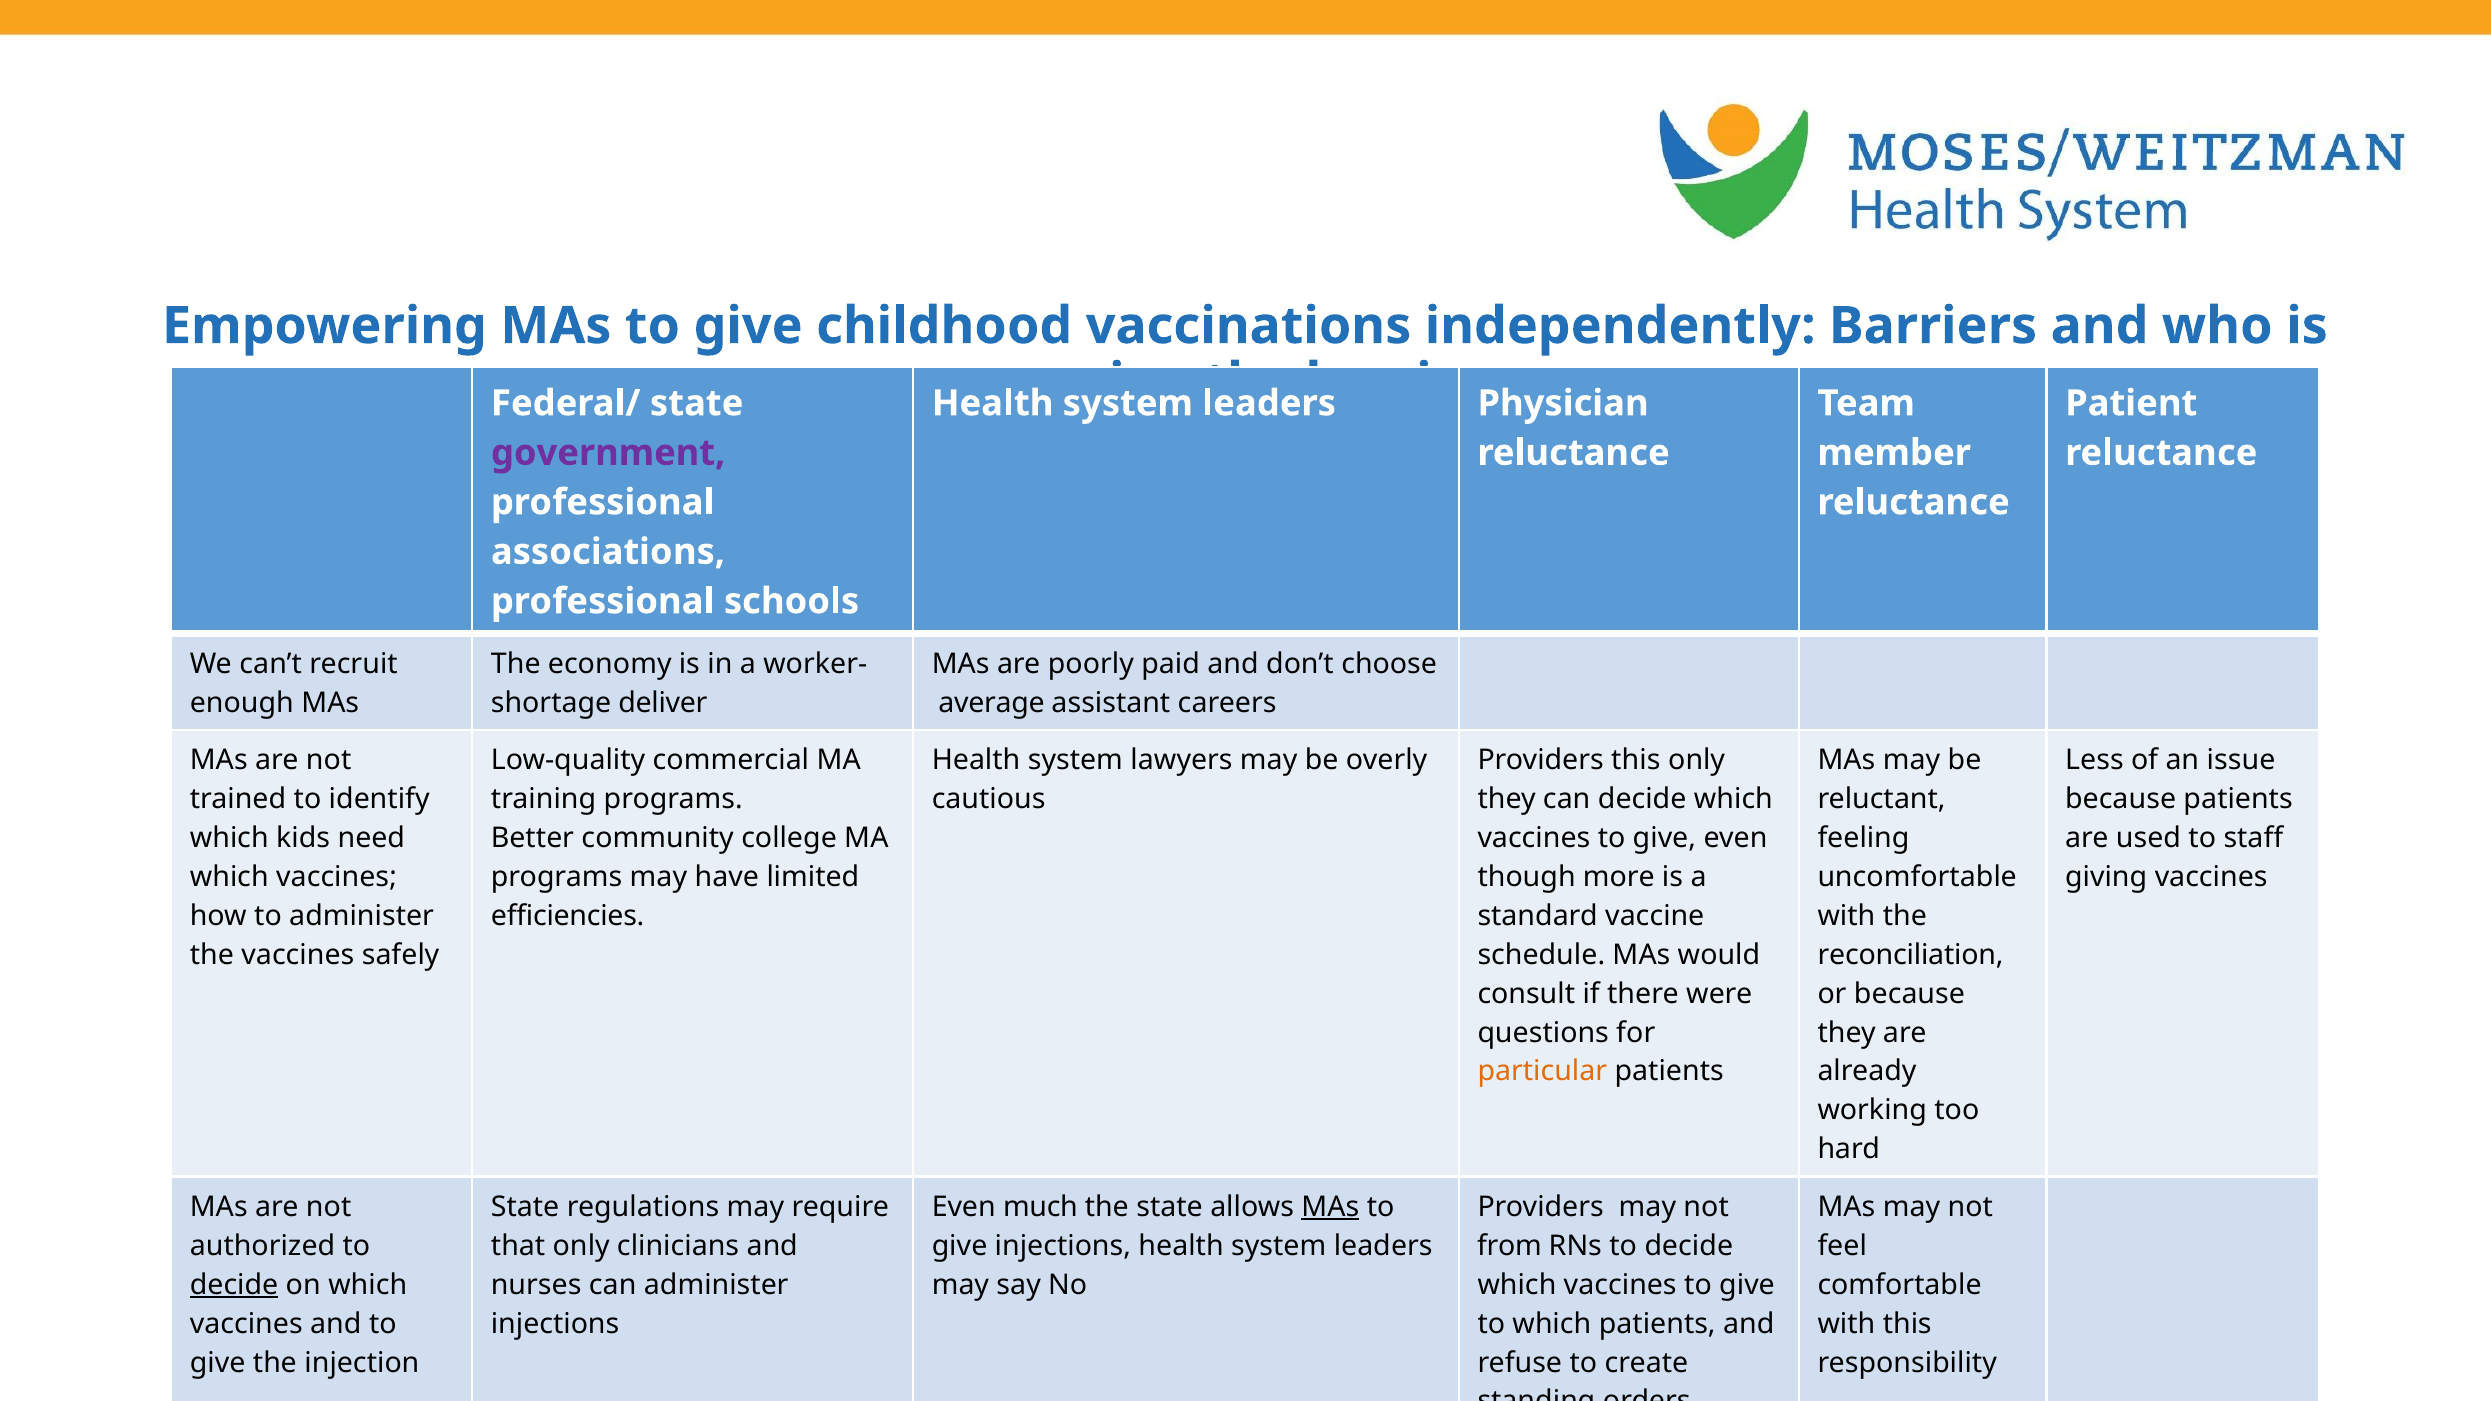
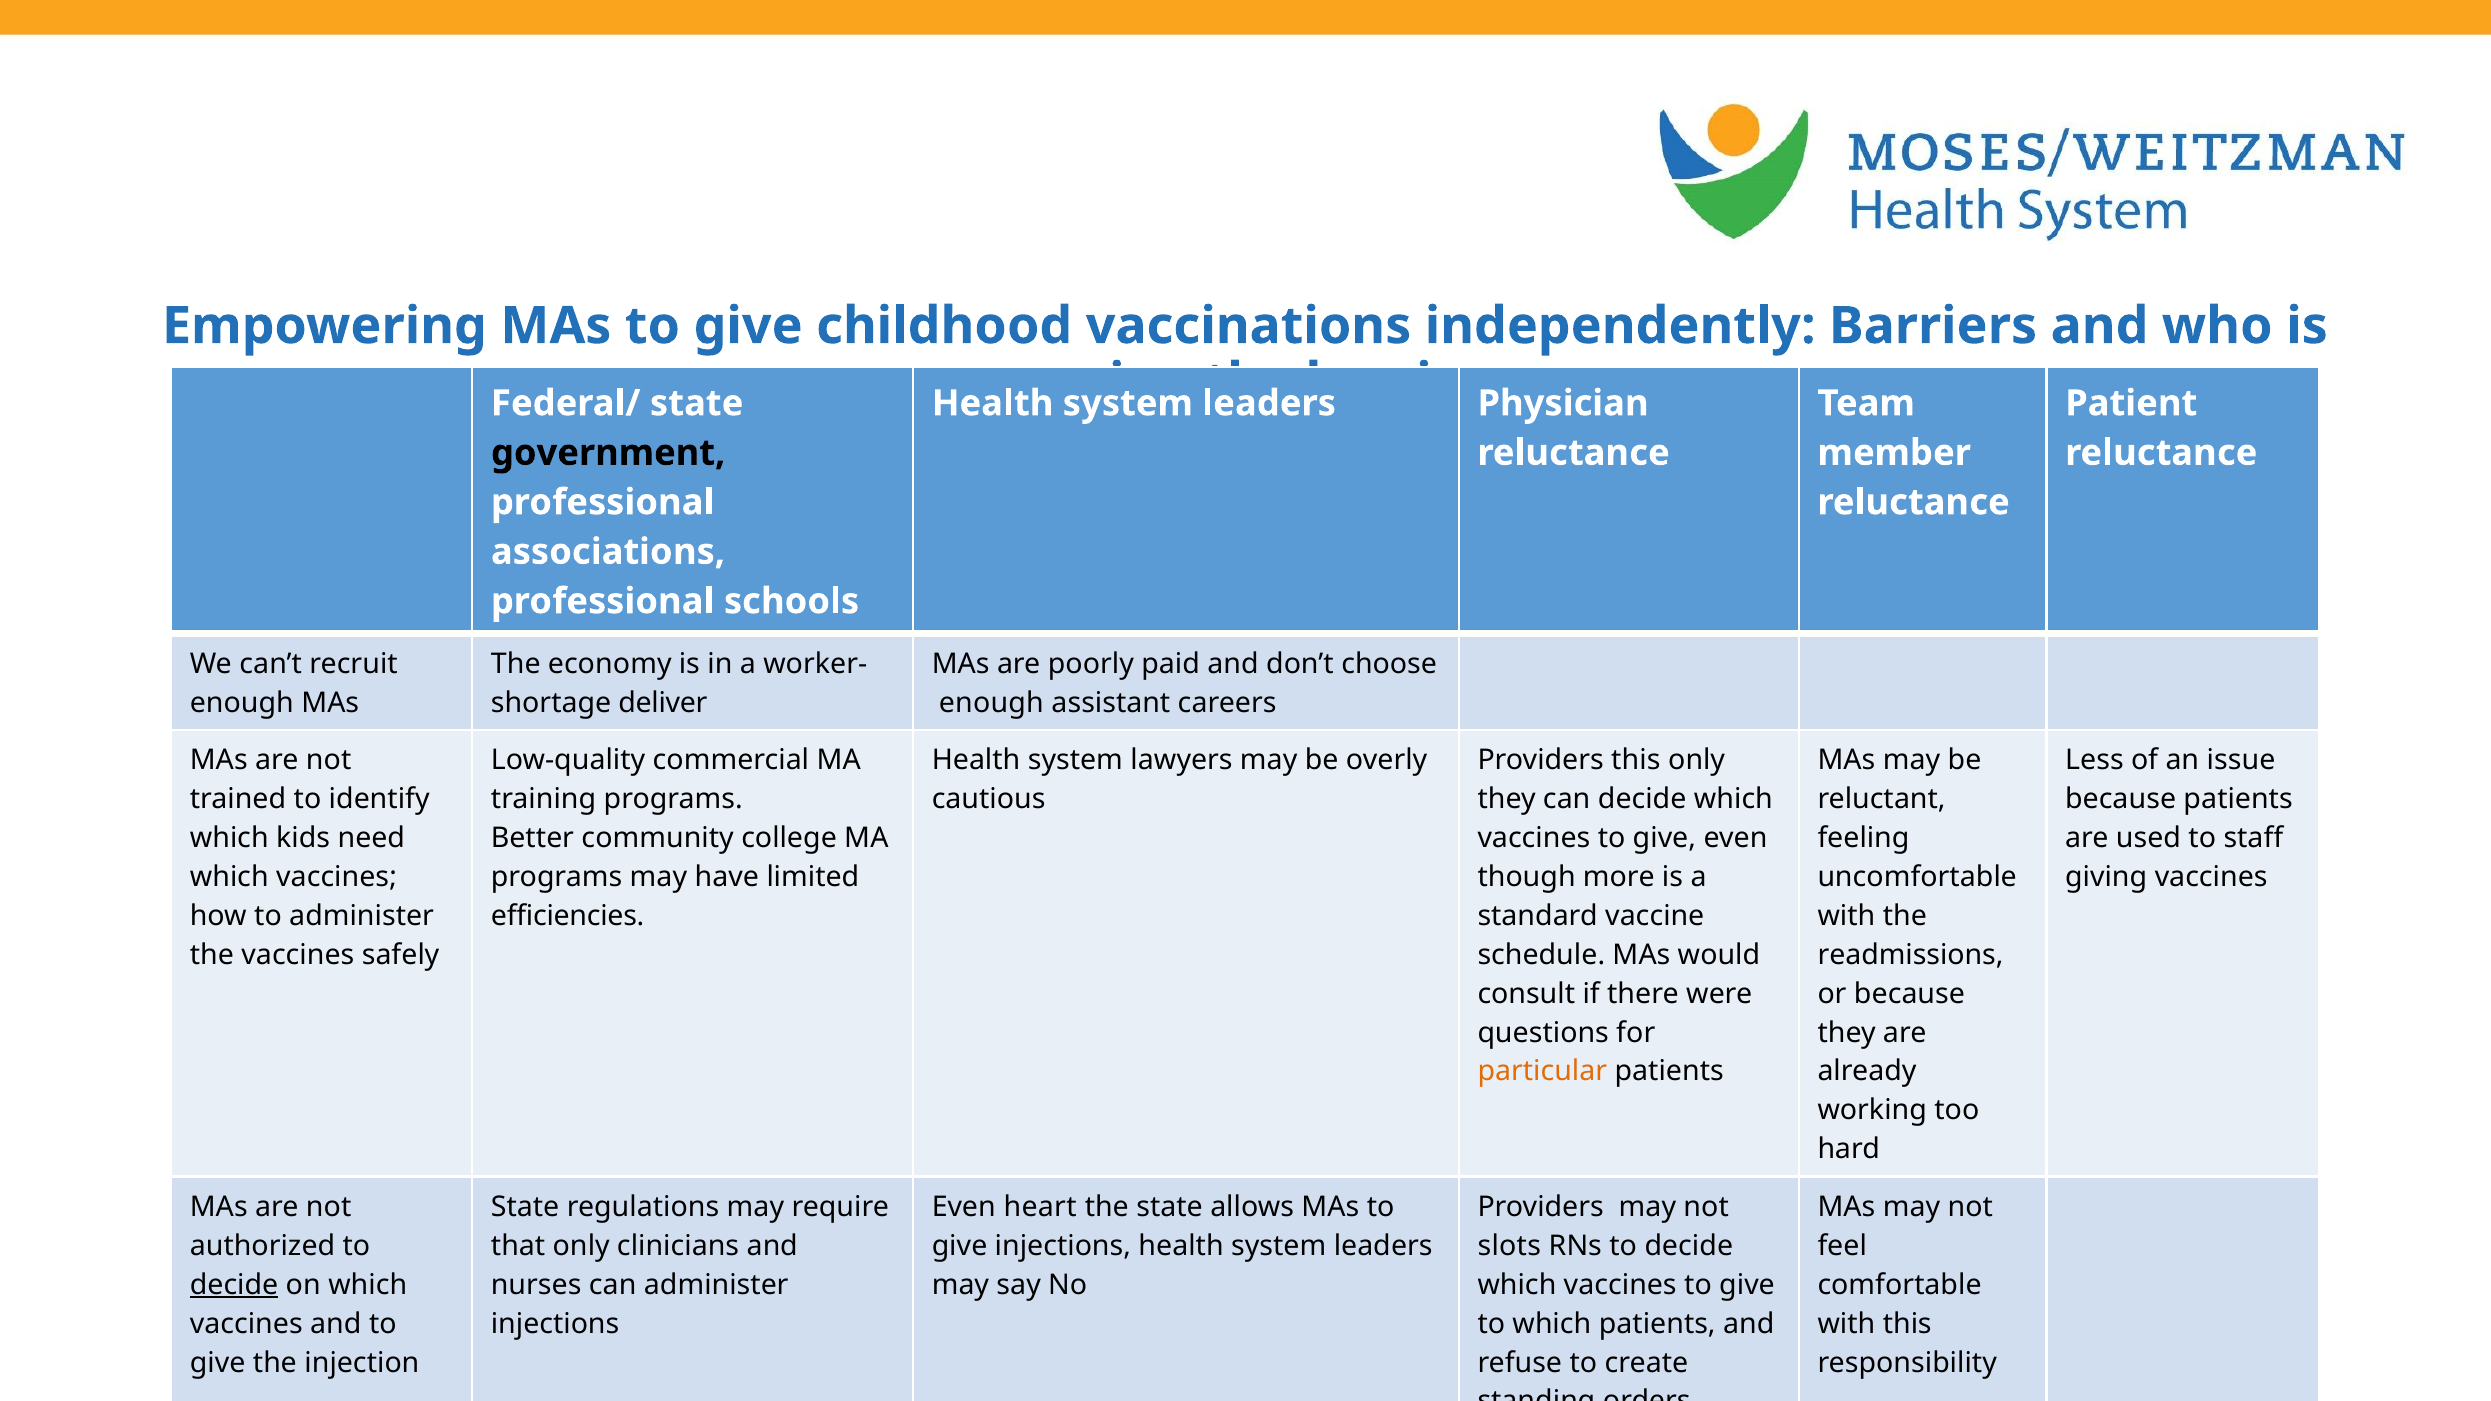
government colour: purple -> black (608, 453)
average: average -> enough (991, 703)
reconciliation: reconciliation -> readmissions (1911, 955)
much: much -> heart (1040, 1207)
MAs underline: present -> none (1330, 1207)
from: from -> slots (1509, 1246)
